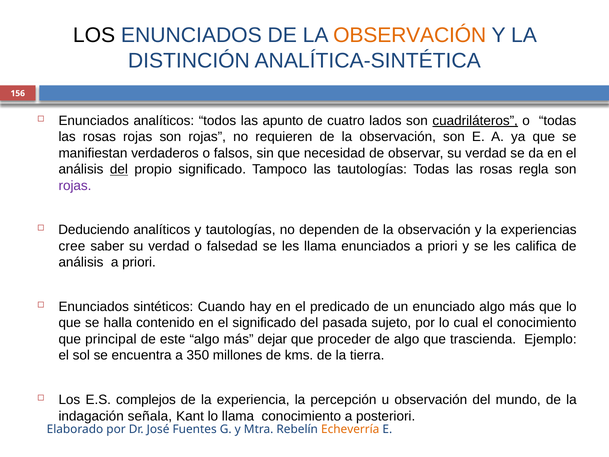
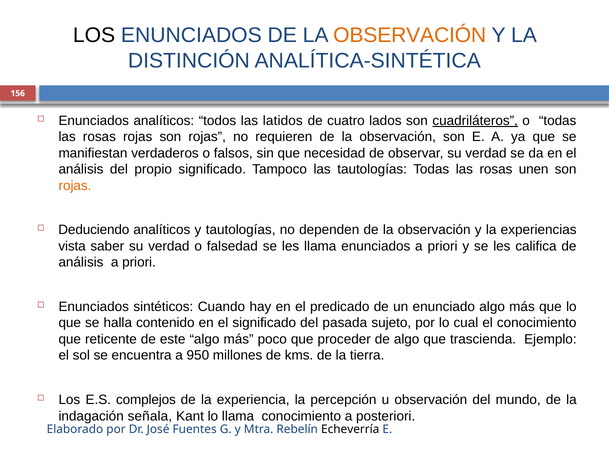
apunto: apunto -> latidos (283, 121)
del underline: present -> none (119, 169)
regla: regla -> unen (534, 169)
rojas colour: purple -> orange (75, 186)
cree: cree -> vista (72, 246)
principal: principal -> reticente (111, 339)
dejar: dejar -> poco (272, 339)
350: 350 -> 950 (198, 355)
Echeverría colour: orange -> black (350, 429)
